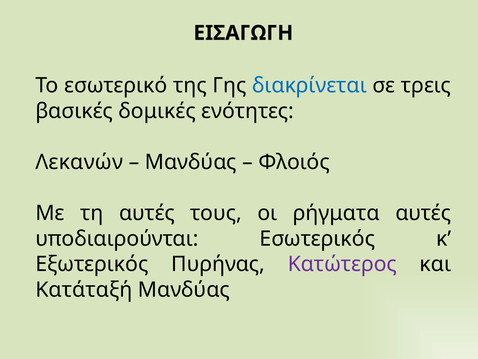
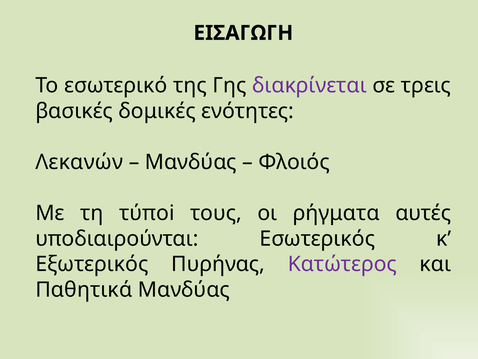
διακρίνεται colour: blue -> purple (310, 85)
τη αυτές: αυτές -> τύποi (147, 213)
Κατάταξή: Κατάταξή -> Παθητικά (84, 289)
